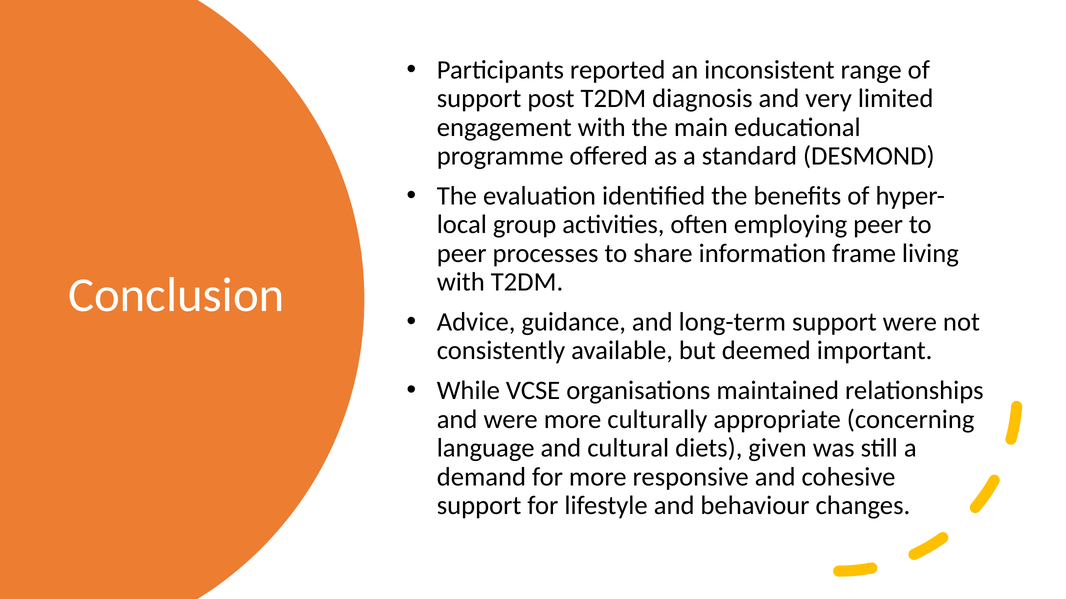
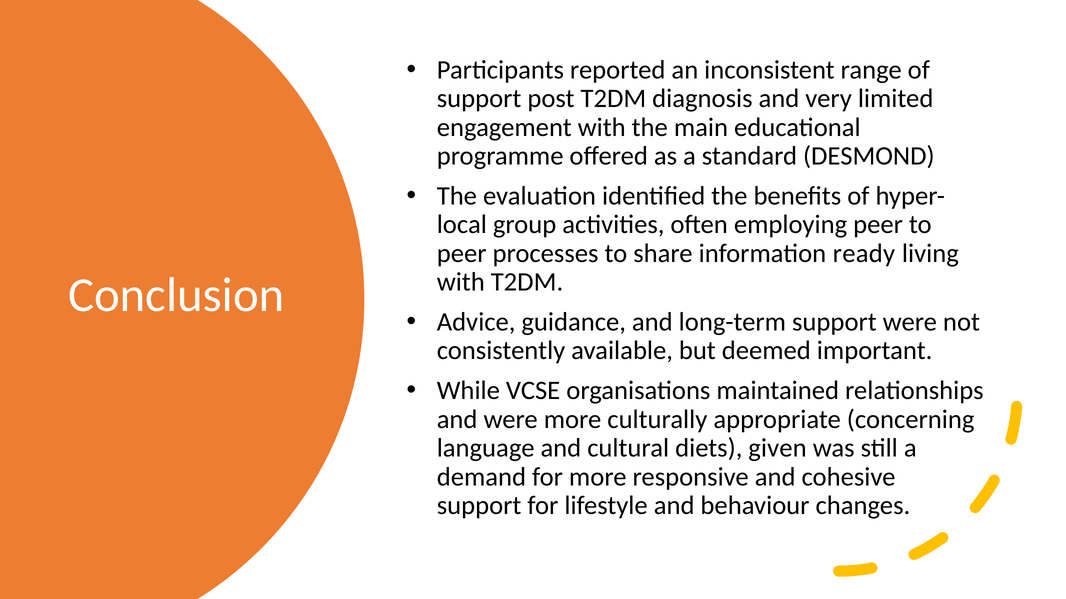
frame: frame -> ready (864, 254)
